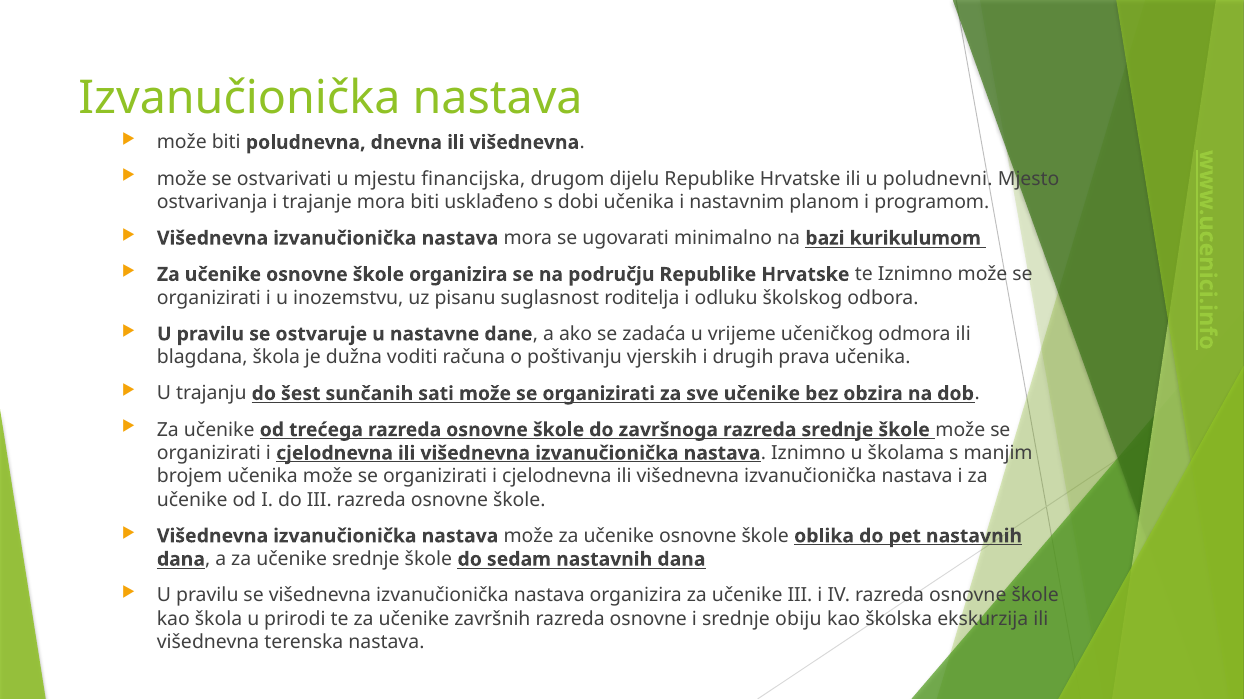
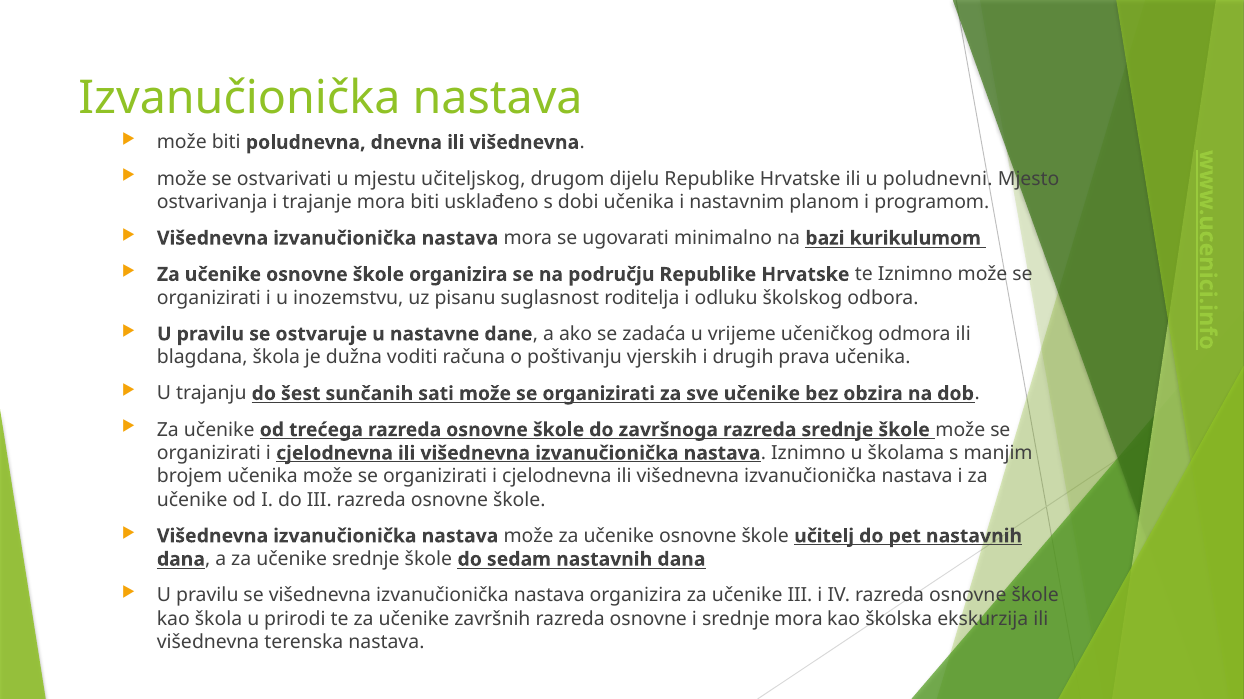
financijska: financijska -> učiteljskog (473, 179)
oblika: oblika -> učitelj (824, 537)
srednje obiju: obiju -> mora (799, 619)
